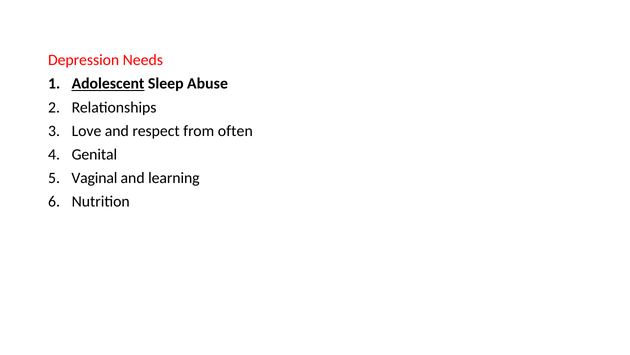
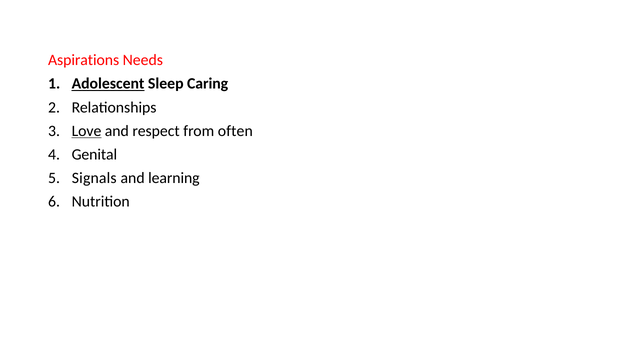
Depression: Depression -> Aspirations (84, 60)
Abuse: Abuse -> Caring (208, 84)
Love underline: none -> present (87, 131)
Vaginal: Vaginal -> Signals (94, 178)
